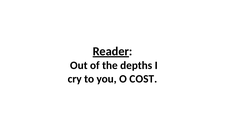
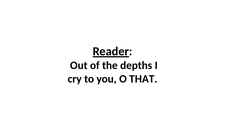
COST: COST -> THAT (143, 79)
